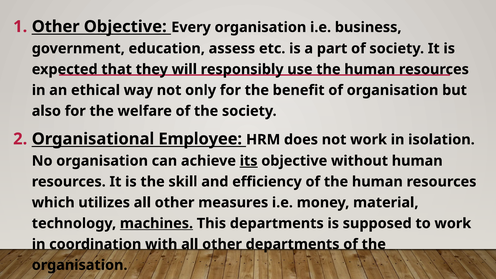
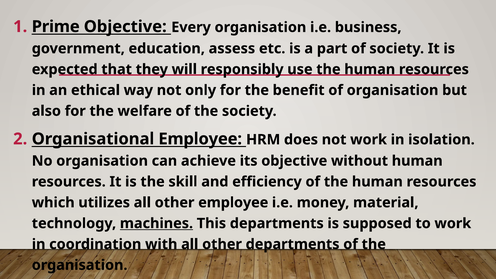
Other: Other -> Prime (56, 27)
its underline: present -> none (249, 161)
other measures: measures -> employee (233, 203)
